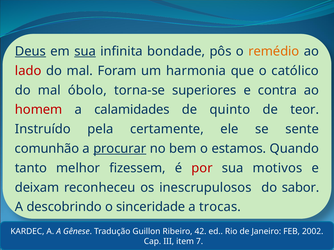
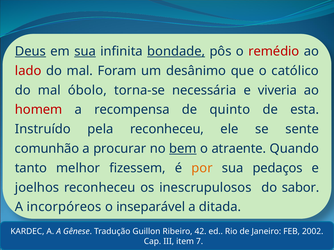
bondade underline: none -> present (176, 51)
remédio colour: orange -> red (274, 51)
harmonia: harmonia -> desânimo (196, 71)
superiores: superiores -> necessária (204, 90)
contra: contra -> viveria (277, 90)
calamidades: calamidades -> recompensa (132, 110)
teor: teor -> esta (305, 110)
pela certamente: certamente -> reconheceu (167, 129)
procurar underline: present -> none (120, 149)
bem underline: none -> present (183, 149)
estamos: estamos -> atraente (239, 149)
por colour: red -> orange (202, 168)
motivos: motivos -> pedaços (278, 168)
deixam: deixam -> joelhos (37, 188)
descobrindo: descobrindo -> incorpóreos (64, 207)
sinceridade: sinceridade -> inseparável (151, 207)
trocas: trocas -> ditada (220, 207)
